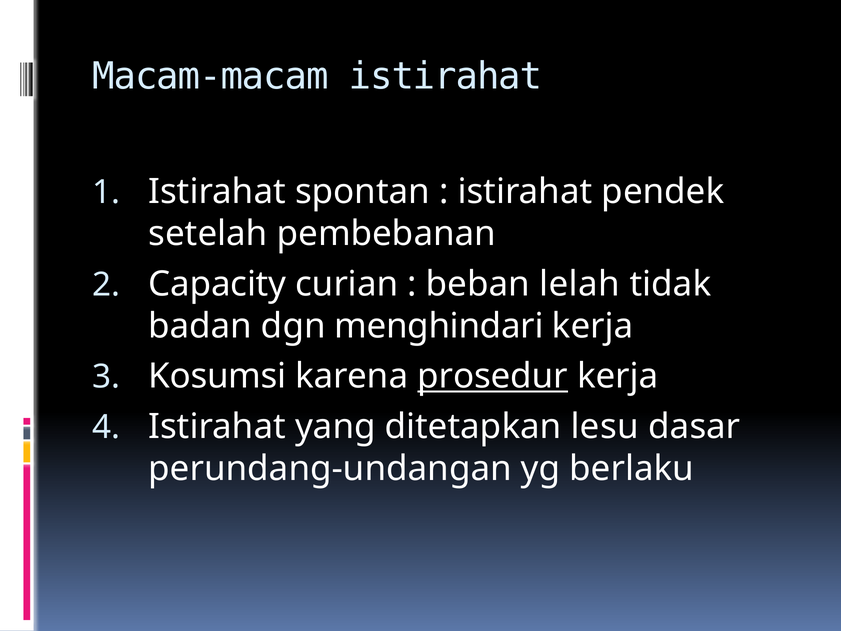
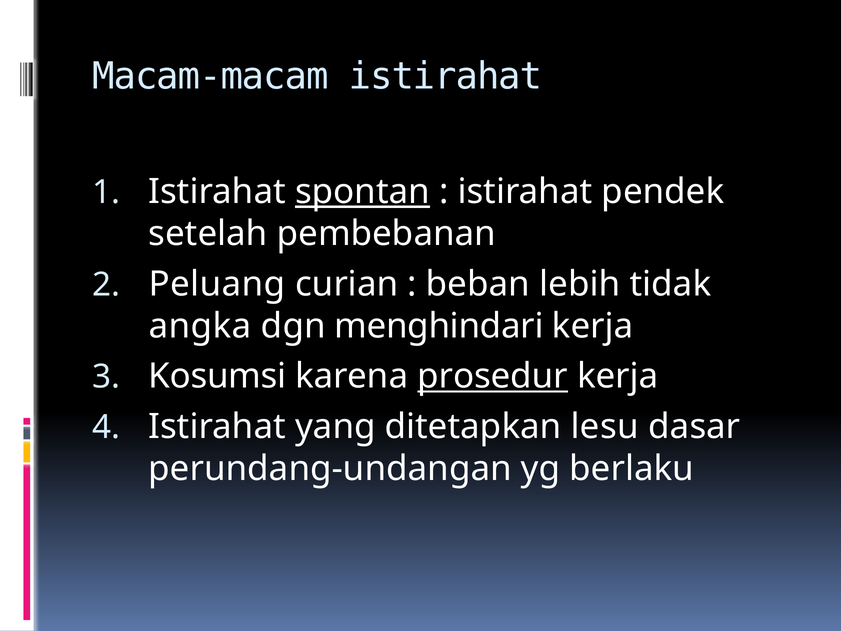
spontan underline: none -> present (363, 192)
Capacity: Capacity -> Peluang (217, 284)
lelah: lelah -> lebih (580, 284)
badan: badan -> angka (200, 326)
